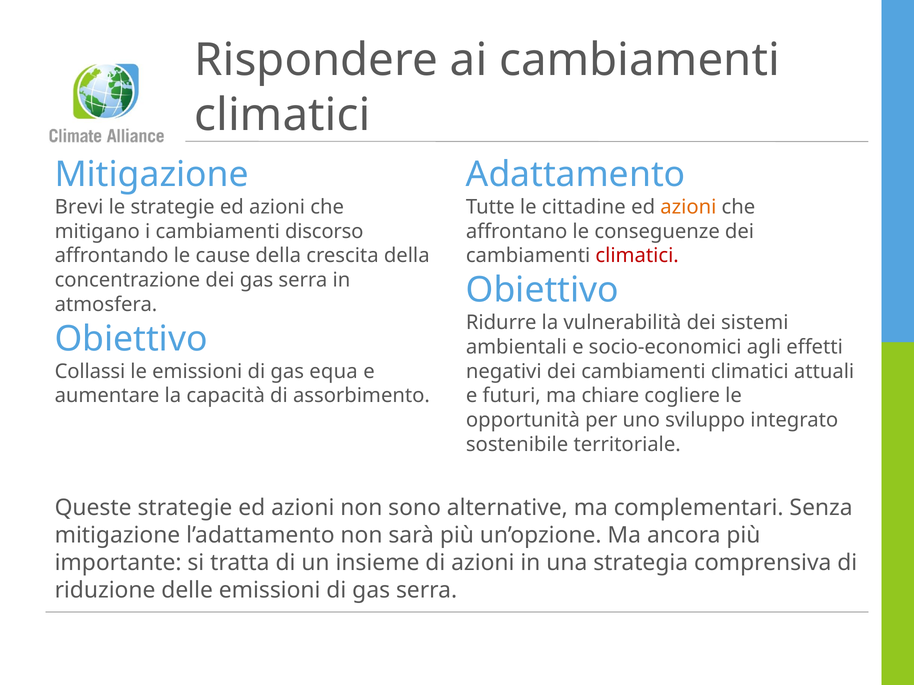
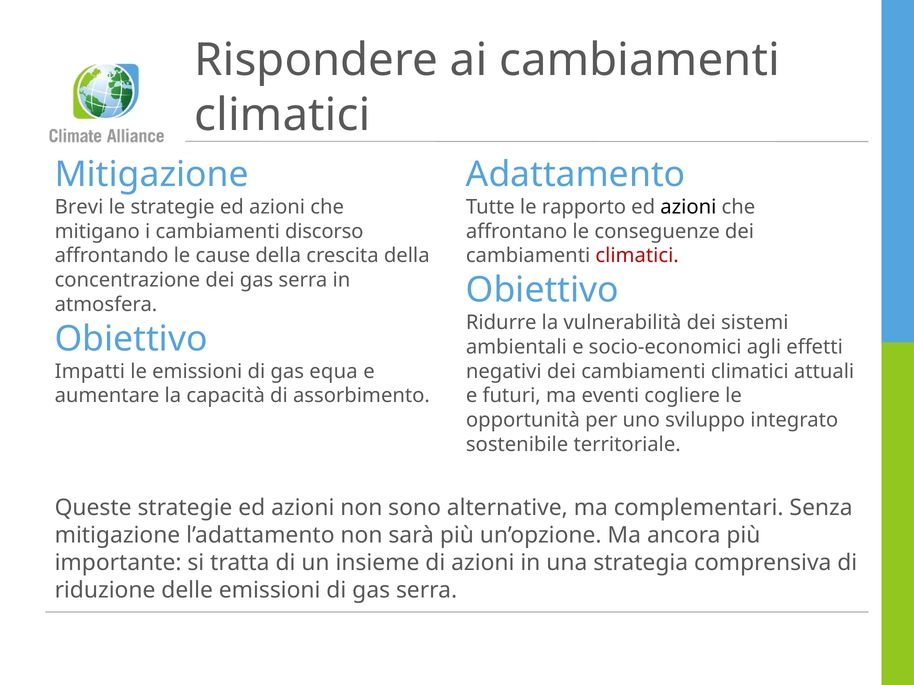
cittadine: cittadine -> rapporto (584, 207)
azioni colour: orange -> black (688, 207)
Collassi: Collassi -> Impatti (90, 372)
chiare: chiare -> eventi (610, 396)
